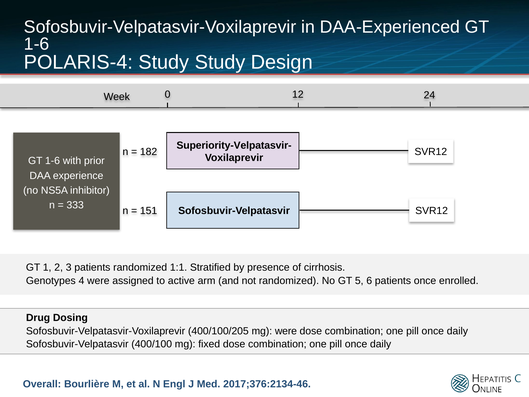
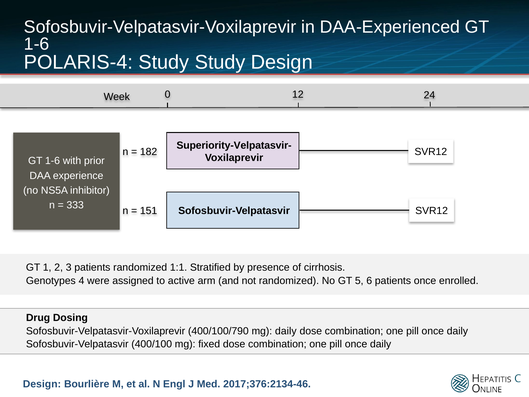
400/100/205: 400/100/205 -> 400/100/790 (218, 331)
mg were: were -> daily (286, 331)
Overall: Overall -> Design (42, 384)
